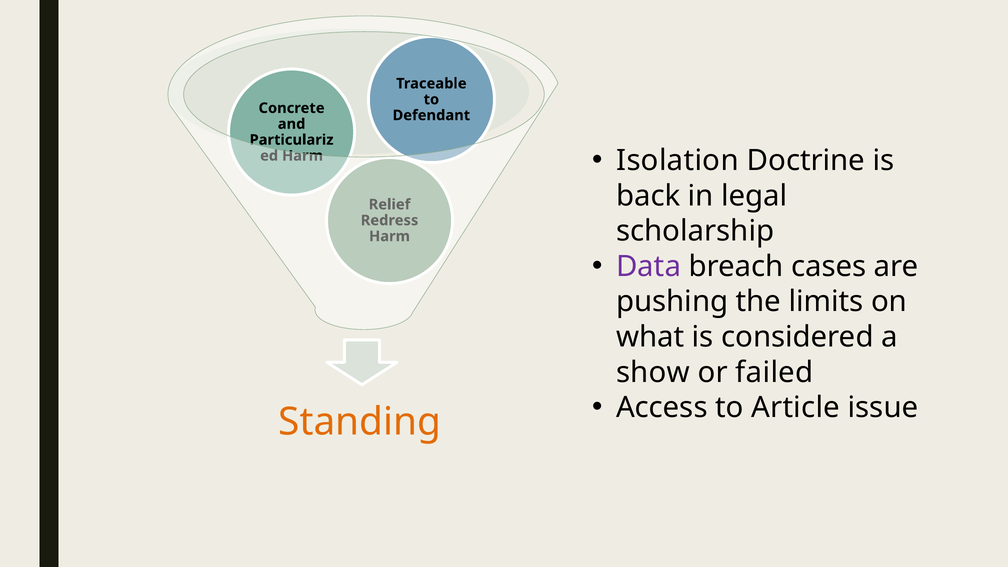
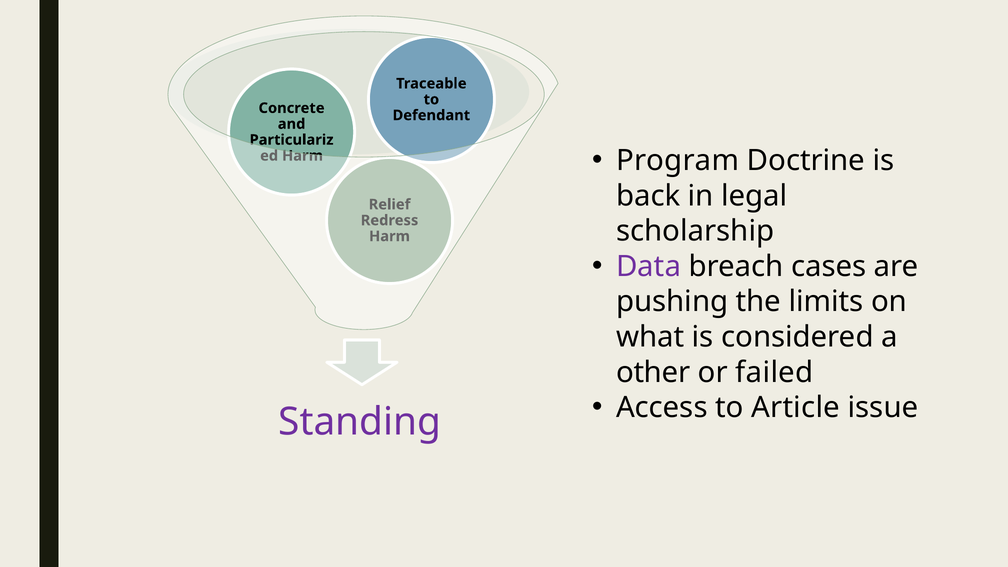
Isolation: Isolation -> Program (678, 161)
show: show -> other (653, 372)
Standing colour: orange -> purple (360, 422)
